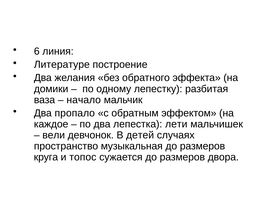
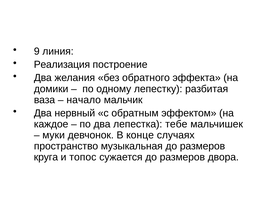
6: 6 -> 9 (37, 51)
Литературе: Литературе -> Реализация (62, 64)
пропало: пропало -> нервный (75, 113)
лети: лети -> тебе (176, 124)
вели: вели -> муки (54, 135)
детей: детей -> конце (140, 135)
